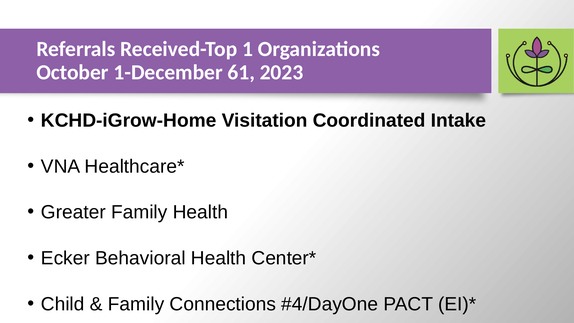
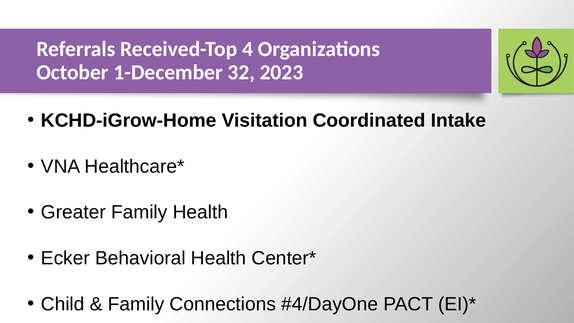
1: 1 -> 4 (248, 49)
61: 61 -> 32 (241, 72)
